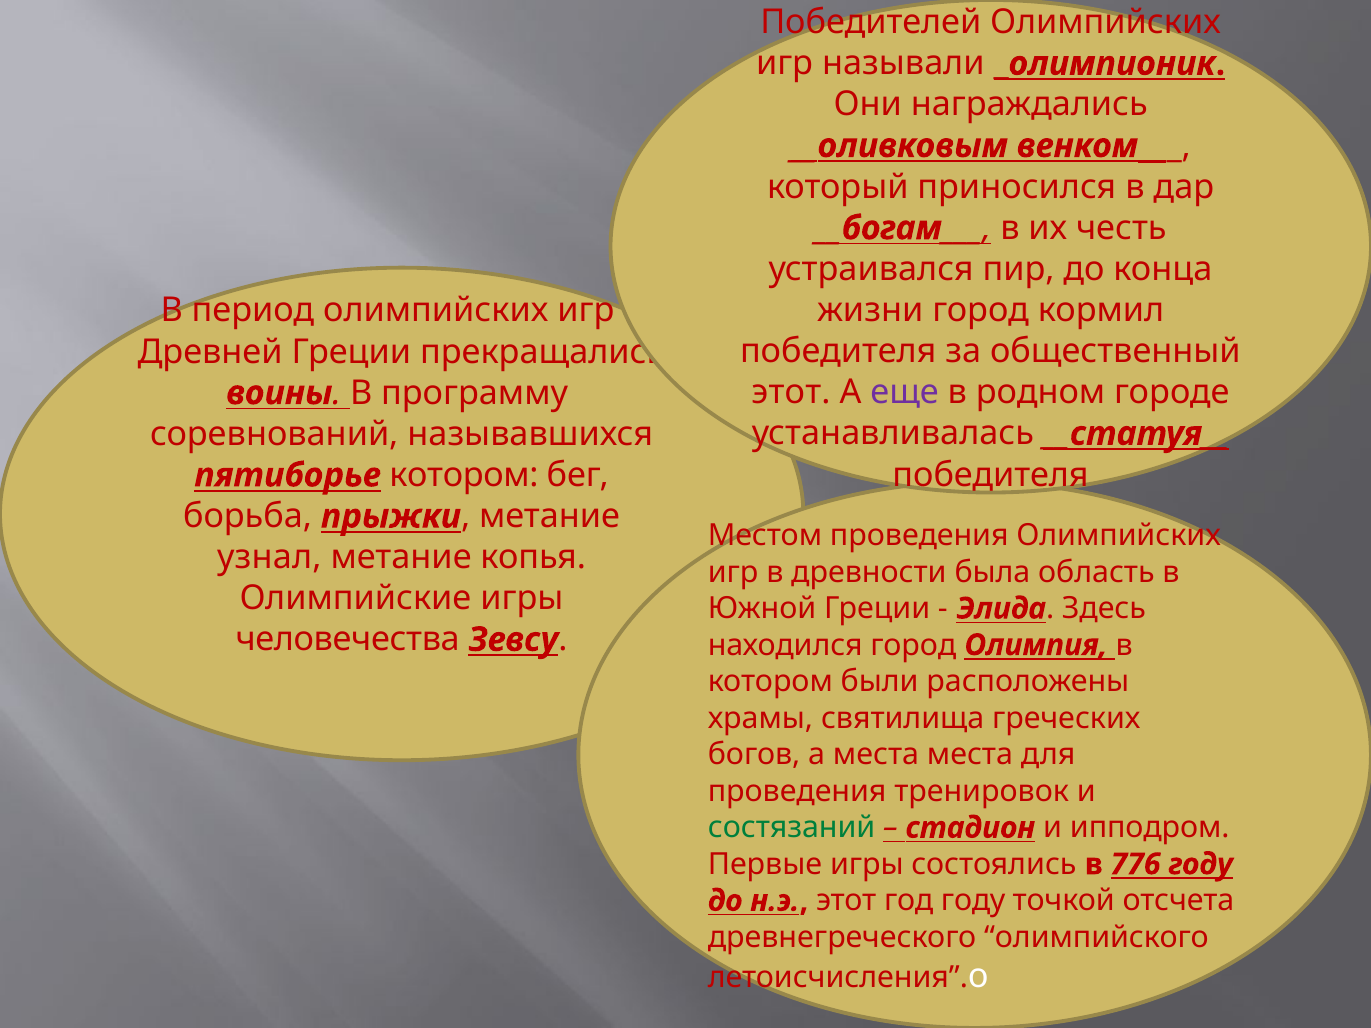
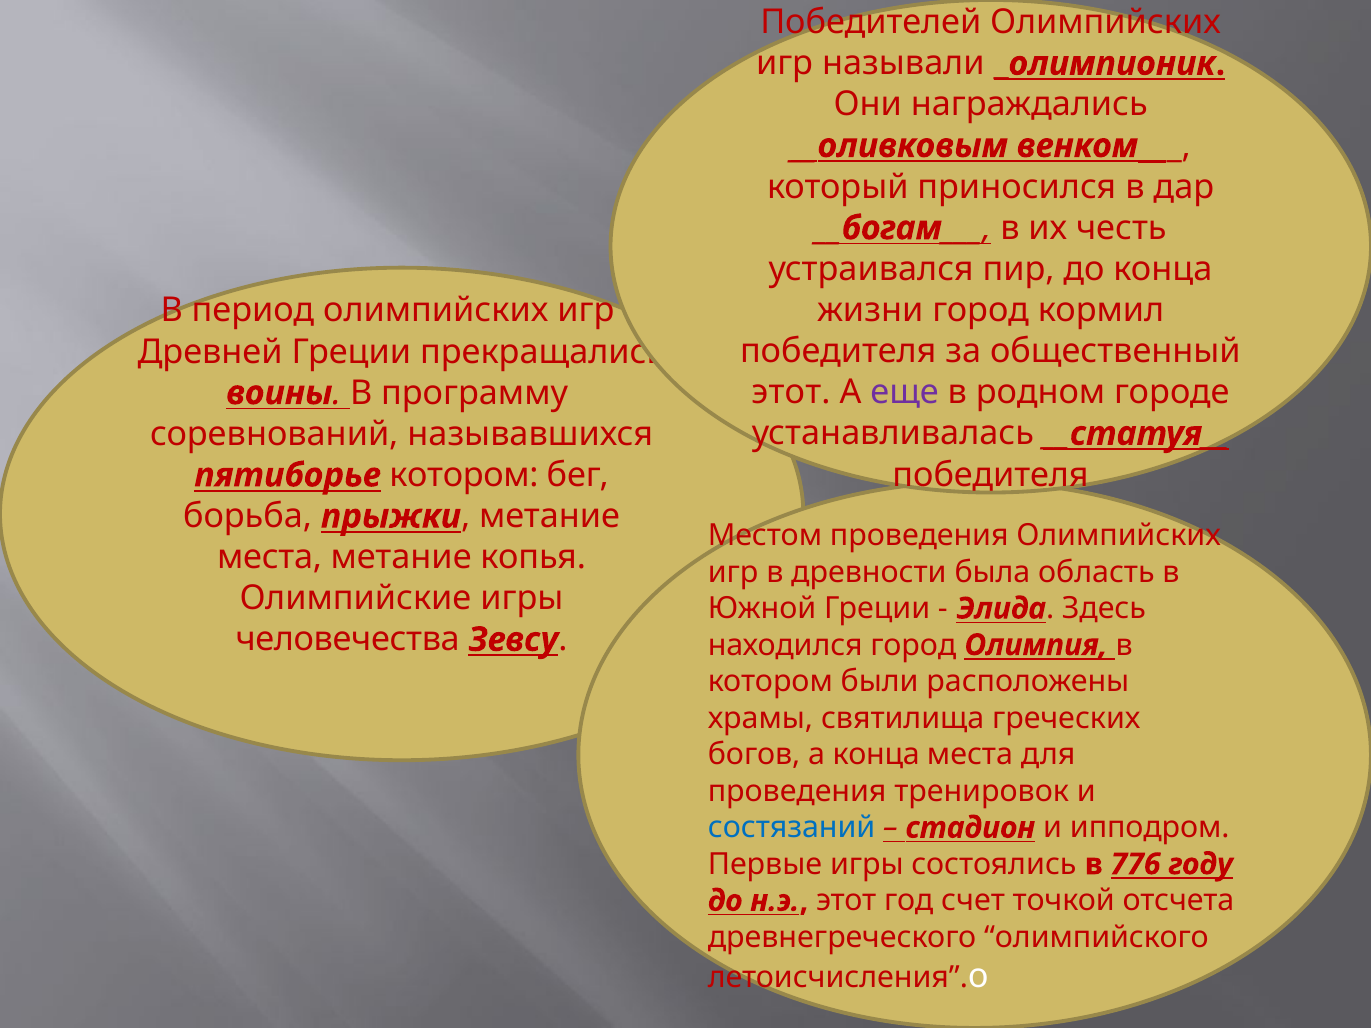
узнал: узнал -> места (270, 558)
а места: места -> конца (876, 755)
состязаний colour: green -> blue (792, 828)
год году: году -> счет (973, 901)
